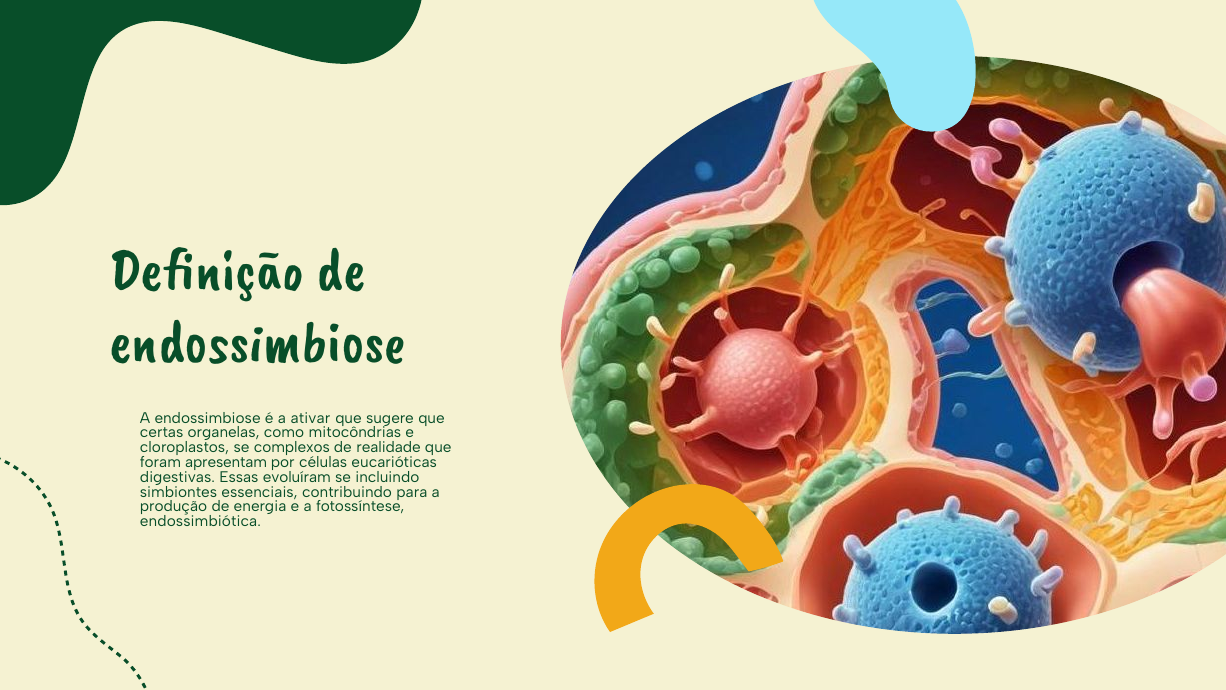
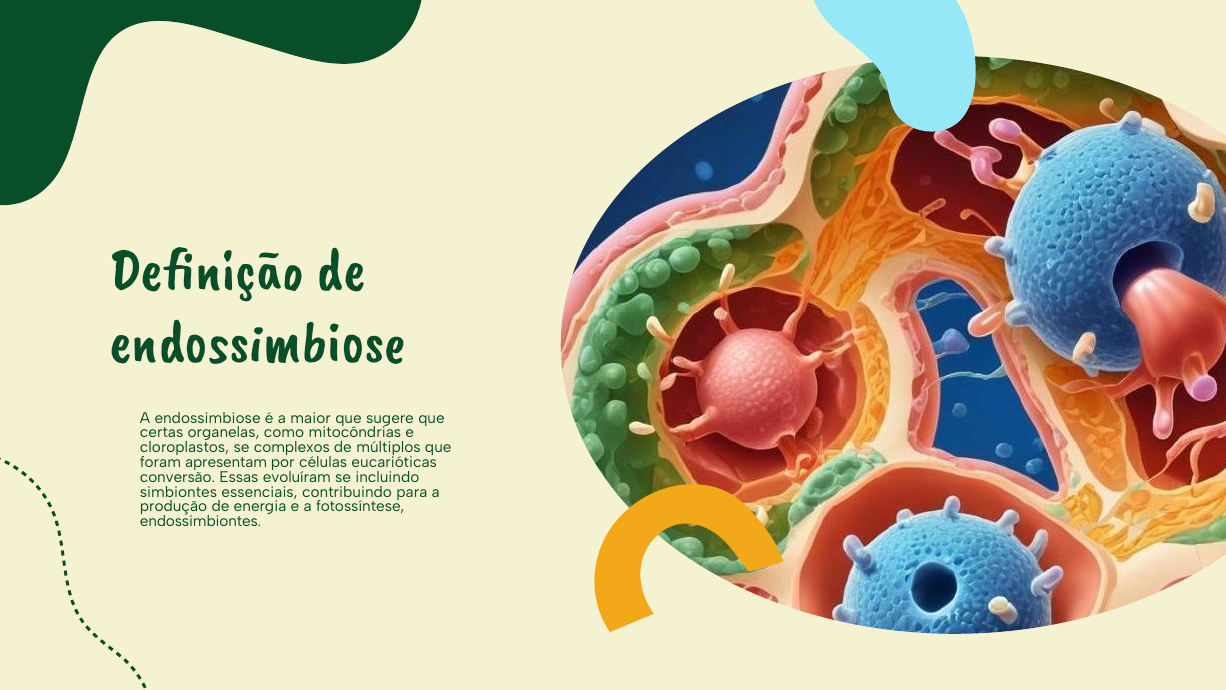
ativar: ativar -> maior (311, 418)
realidade: realidade -> múltiplos (389, 447)
digestivas: digestivas -> conversão (178, 477)
endossimbiótica: endossimbiótica -> endossimbiontes (201, 521)
